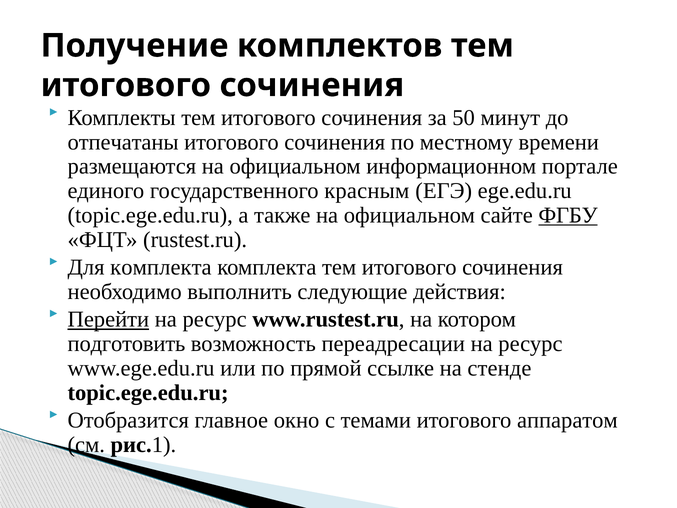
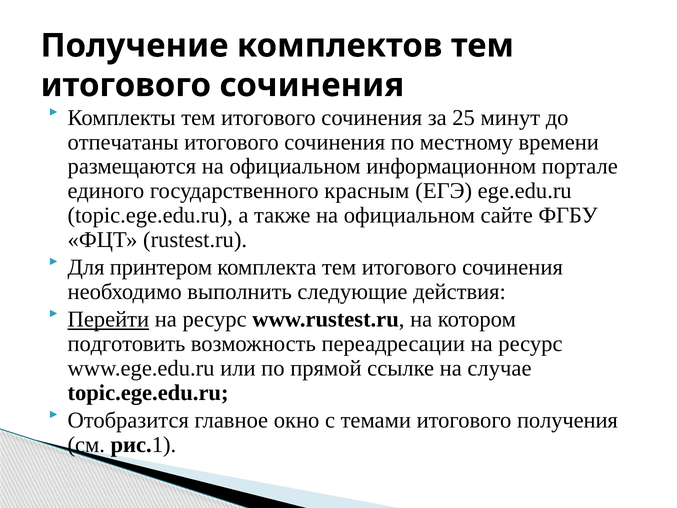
50: 50 -> 25 (464, 118)
ФГБУ underline: present -> none (568, 215)
Для комплекта: комплекта -> принтером (161, 267)
стенде: стенде -> случае (499, 368)
аппаратом: аппаратом -> получения (567, 420)
